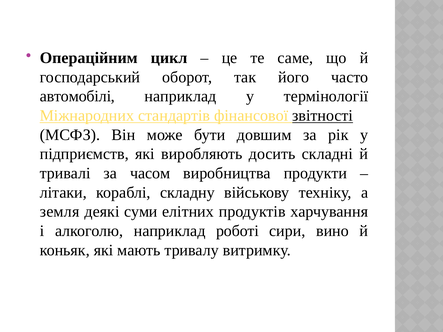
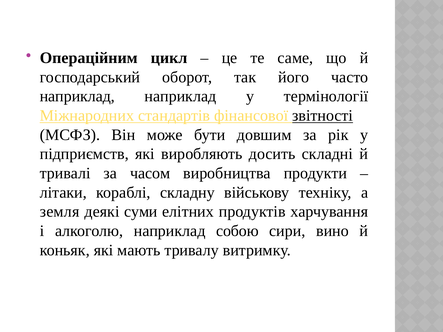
автомобілі: автомобілі -> наприклад (77, 96)
роботі: роботі -> собою (237, 231)
